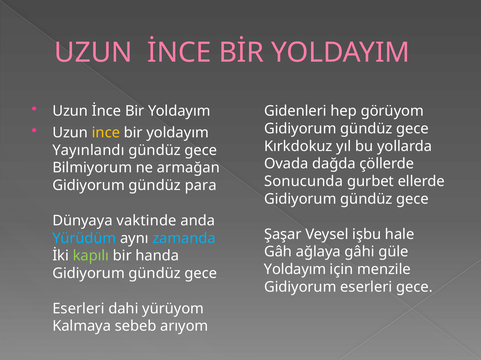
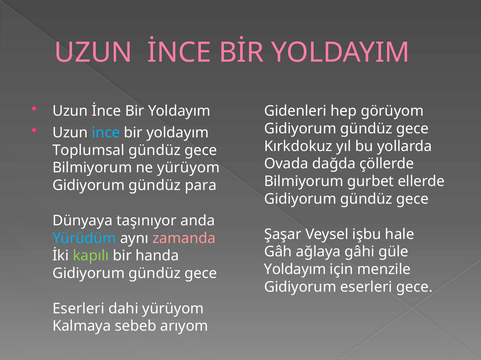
ince colour: yellow -> light blue (106, 133)
Yayınlandı: Yayınlandı -> Toplumsal (89, 151)
ne armağan: armağan -> yürüyom (188, 168)
Sonucunda: Sonucunda -> Bilmiyorum (304, 182)
vaktinde: vaktinde -> taşınıyor (147, 221)
zamanda colour: light blue -> pink (184, 239)
